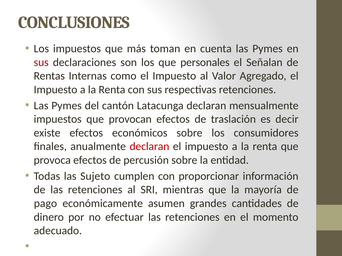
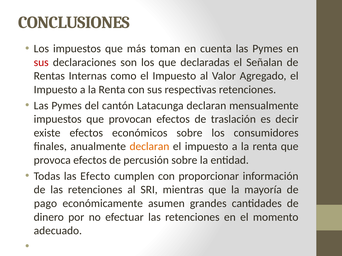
personales: personales -> declaradas (205, 62)
declaran colour: red -> orange (149, 147)
Sujeto: Sujeto -> Efecto (95, 176)
